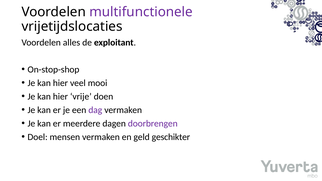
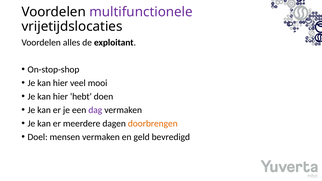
vrije: vrije -> hebt (81, 97)
doorbrengen colour: purple -> orange (153, 124)
geschikter: geschikter -> bevredigd (171, 137)
